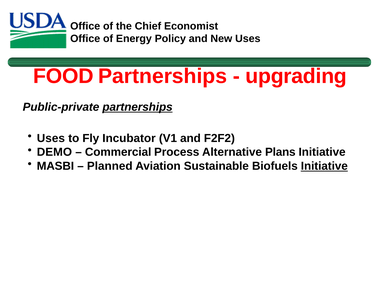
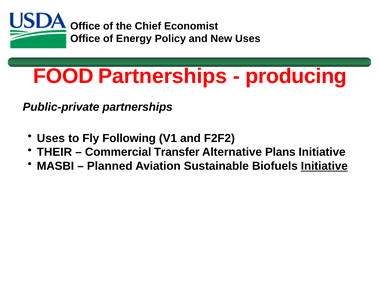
upgrading: upgrading -> producing (296, 76)
partnerships underline: present -> none (138, 107)
Incubator: Incubator -> Following (129, 138)
DEMO: DEMO -> THEIR (54, 152)
Process: Process -> Transfer (177, 152)
